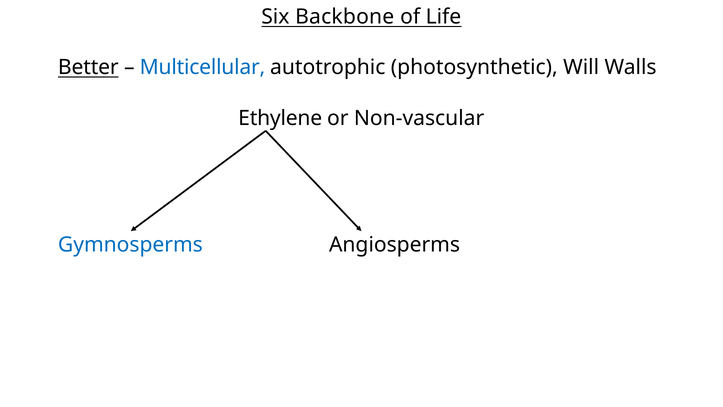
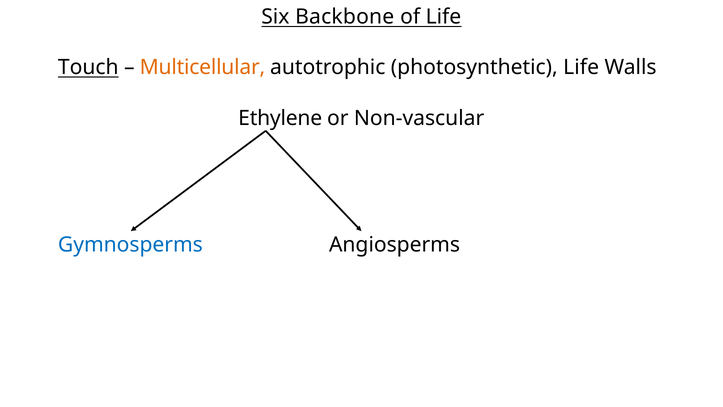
Better: Better -> Touch (88, 67)
Multicellular colour: blue -> orange (202, 67)
photosynthetic Will: Will -> Life (581, 67)
